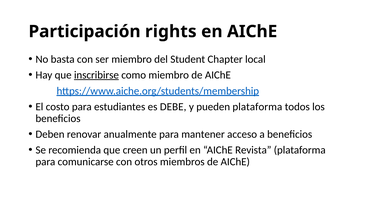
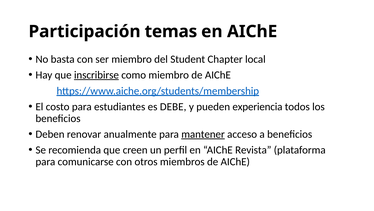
rights: rights -> temas (171, 31)
pueden plataforma: plataforma -> experiencia (257, 106)
mantener underline: none -> present (203, 134)
